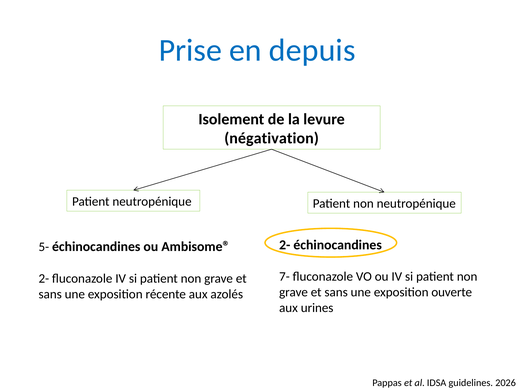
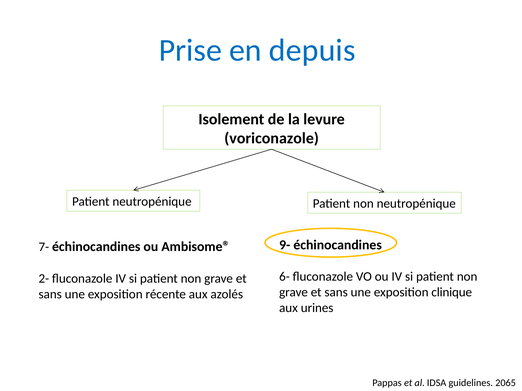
négativation: négativation -> voriconazole (272, 138)
2-: 2- -> 9- (285, 245)
5-: 5- -> 7- (44, 247)
7-: 7- -> 6- (284, 277)
ouverte: ouverte -> clinique (452, 292)
2026: 2026 -> 2065 (506, 383)
